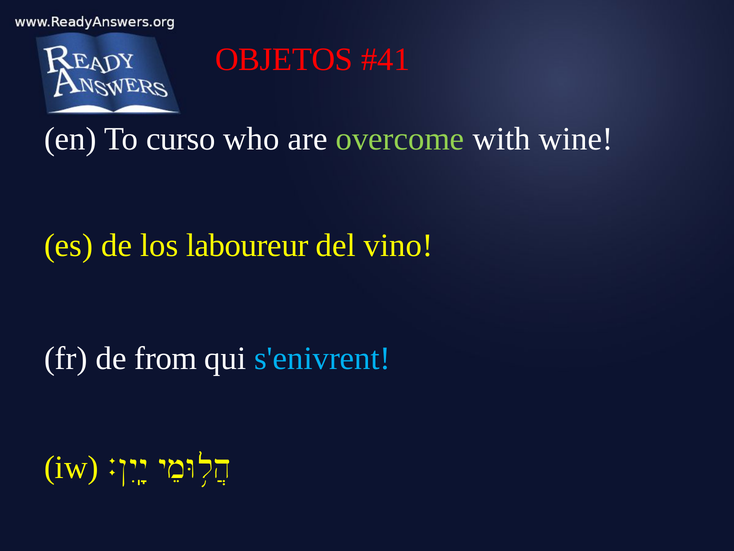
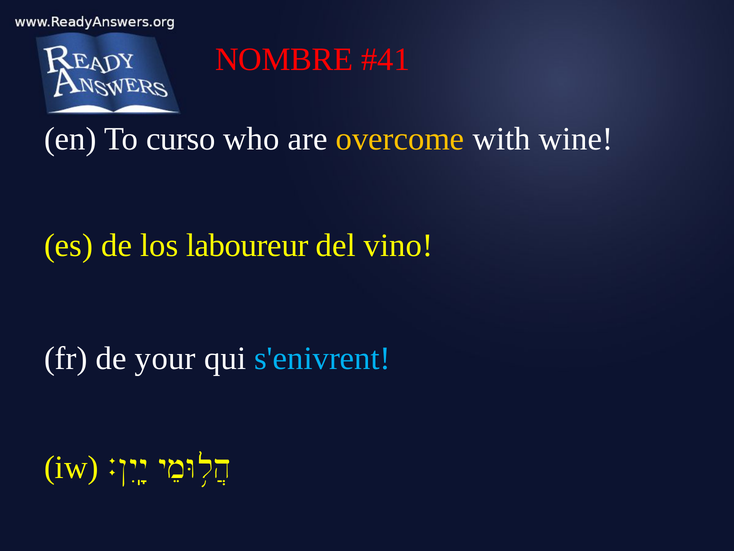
OBJETOS: OBJETOS -> NOMBRE (284, 60)
overcome colour: light green -> yellow (400, 139)
from: from -> your (165, 358)
